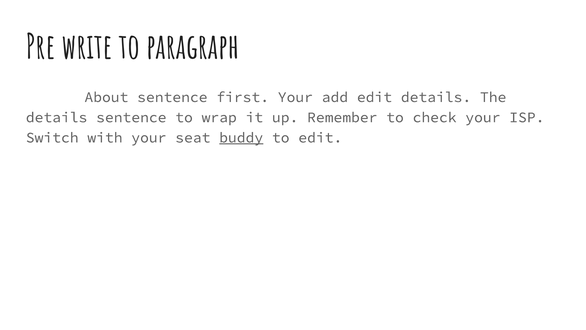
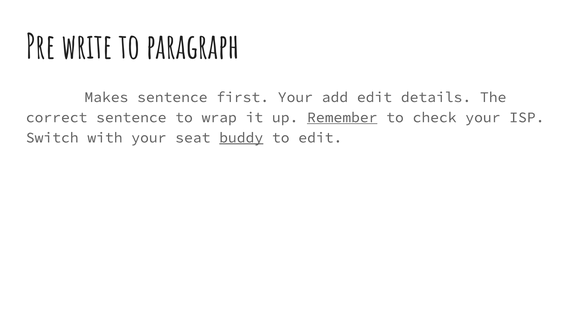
About: About -> Makes (106, 97)
details: details -> correct (57, 117)
Remember underline: none -> present (342, 117)
